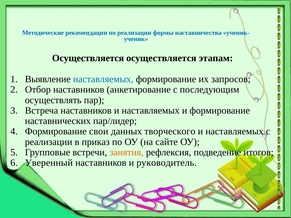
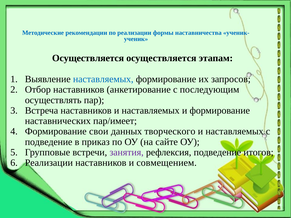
пар/лидер: пар/лидер -> пар/имеет (115, 121)
реализации: реализации -> подведение (49, 142)
занятия colour: orange -> purple (127, 152)
Уверенный: Уверенный -> Реализации (49, 163)
руководитель: руководитель -> совмещением (167, 163)
